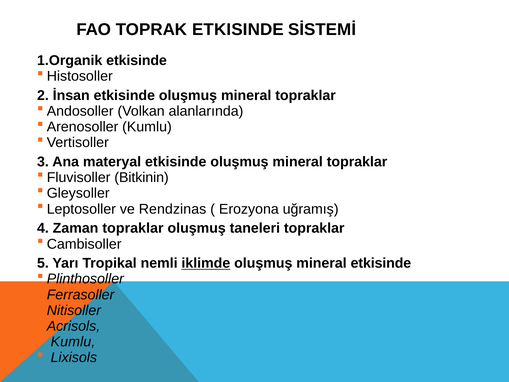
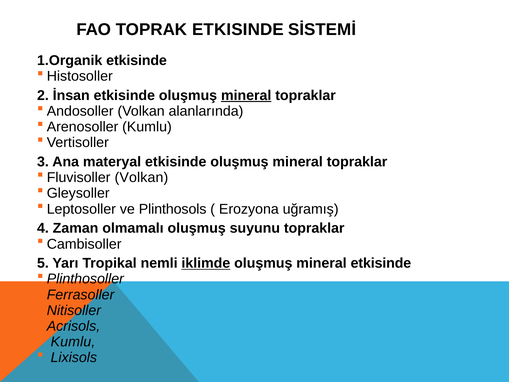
mineral underline: none -> present (246, 95)
Bitkinin: Bitkinin -> Volkan (141, 177)
Rendzinas: Rendzinas -> Plinthosols (173, 209)
Zaman topraklar: topraklar -> olmamalı (133, 228)
taneleri: taneleri -> suyunu (255, 228)
